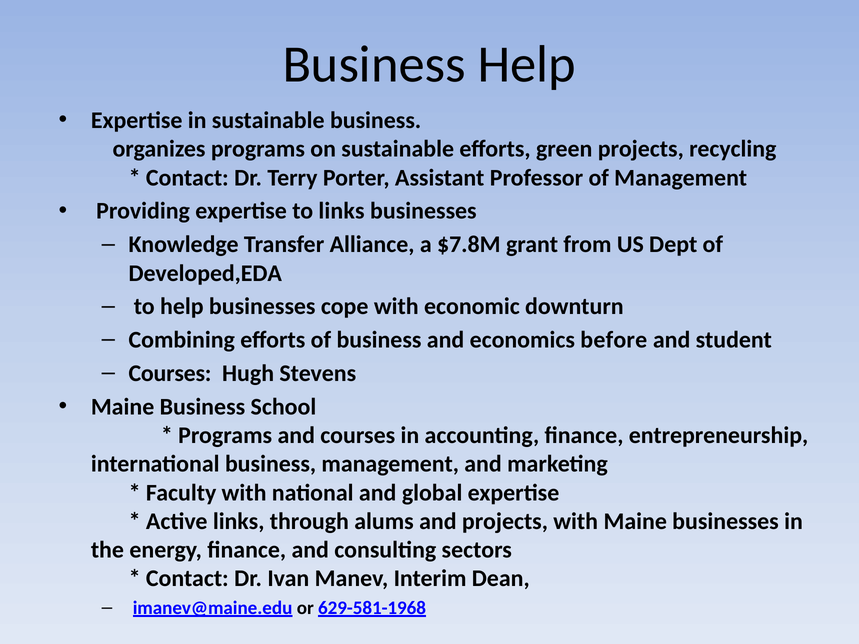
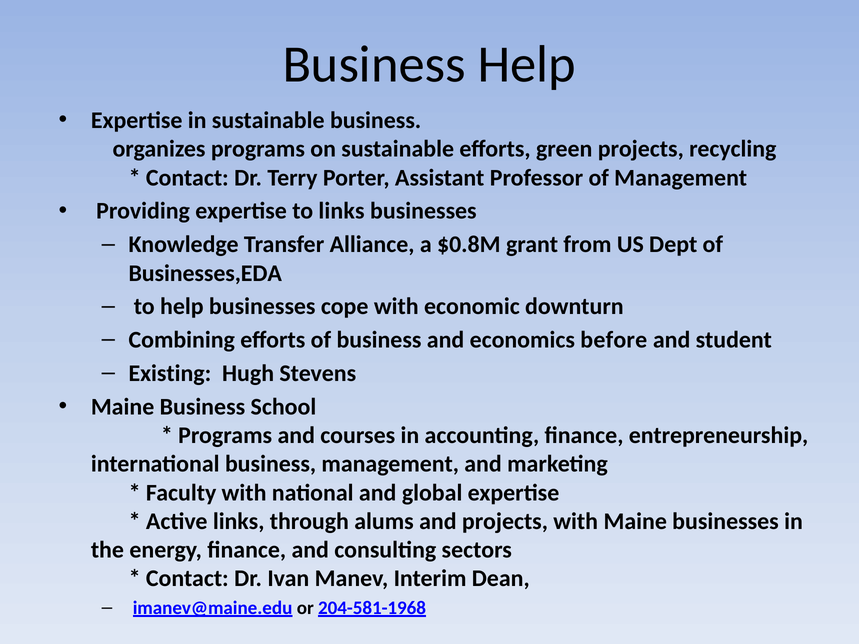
$7.8M: $7.8M -> $0.8M (469, 245)
Developed,EDA: Developed,EDA -> Businesses,EDA (205, 273)
Courses: Courses -> Existing (170, 373)
629-581-1968: 629-581-1968 -> 204-581-1968 (372, 608)
